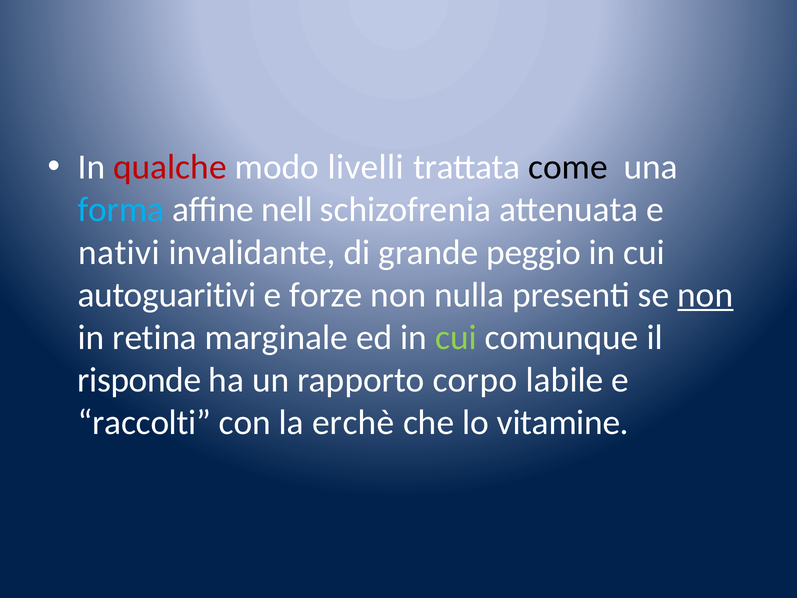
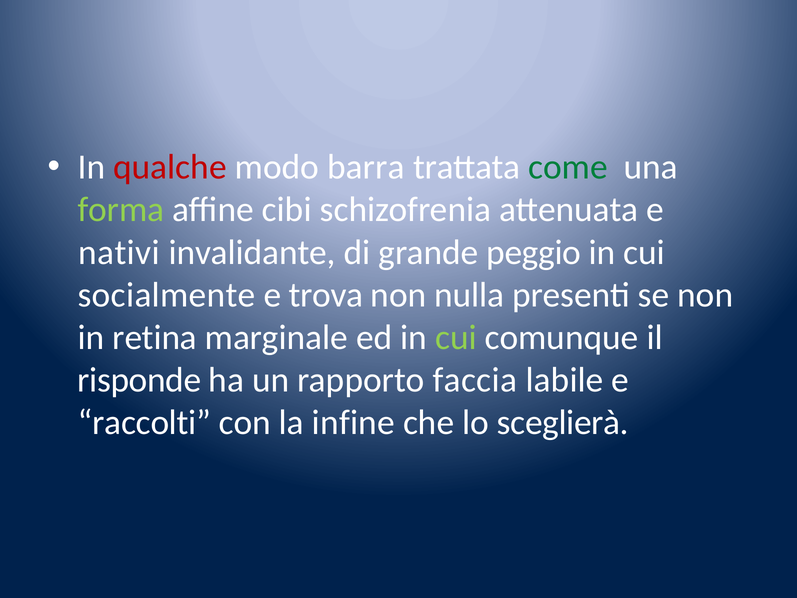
livelli: livelli -> barra (366, 167)
come colour: black -> green (568, 167)
forma colour: light blue -> light green (121, 210)
nell: nell -> cibi (287, 210)
autoguaritivi: autoguaritivi -> socialmente (167, 295)
forze: forze -> trova (326, 295)
non underline: present -> none (705, 295)
corpo: corpo -> faccia (475, 380)
erchè: erchè -> infine (353, 422)
vitamine: vitamine -> sceglierà (563, 422)
